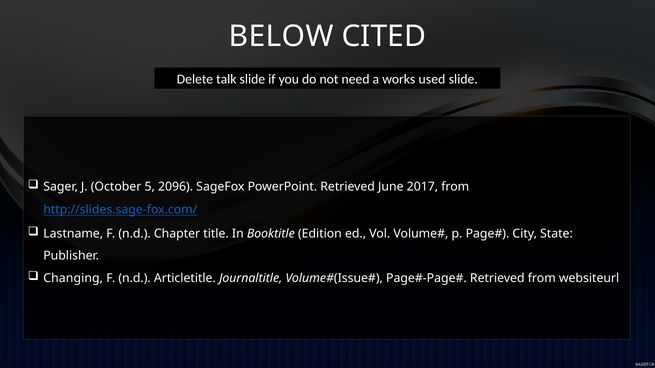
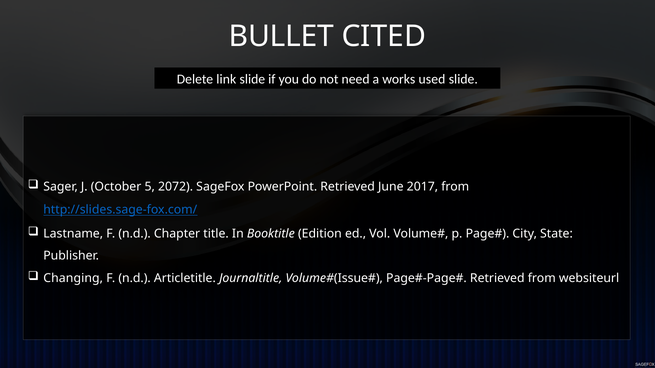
BELOW: BELOW -> BULLET (281, 36)
talk: talk -> link (226, 79)
2096: 2096 -> 2072 (176, 187)
